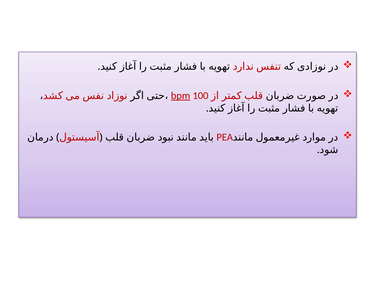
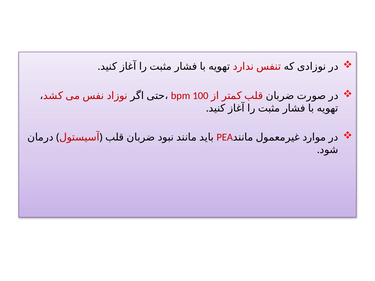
bpm underline: present -> none (181, 96)
